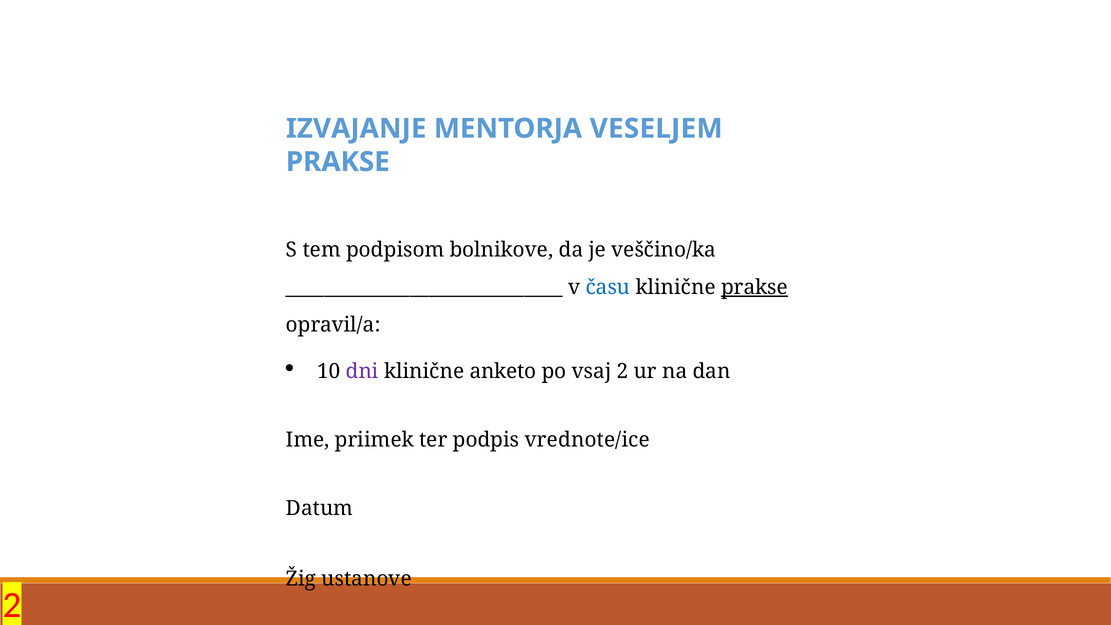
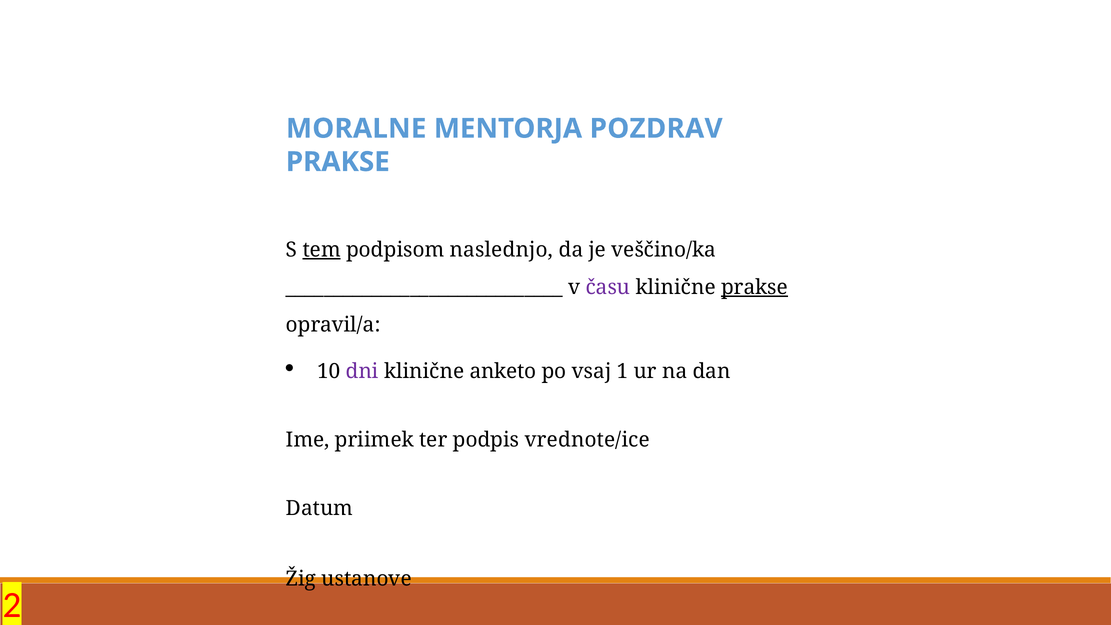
IZVAJANJE: IZVAJANJE -> MORALNE (356, 129)
VESELJEM: VESELJEM -> POZDRAV (656, 129)
tem underline: none -> present (322, 250)
bolnikove: bolnikove -> naslednjo (501, 250)
času colour: blue -> purple (608, 287)
vsaj 2: 2 -> 1 (622, 372)
